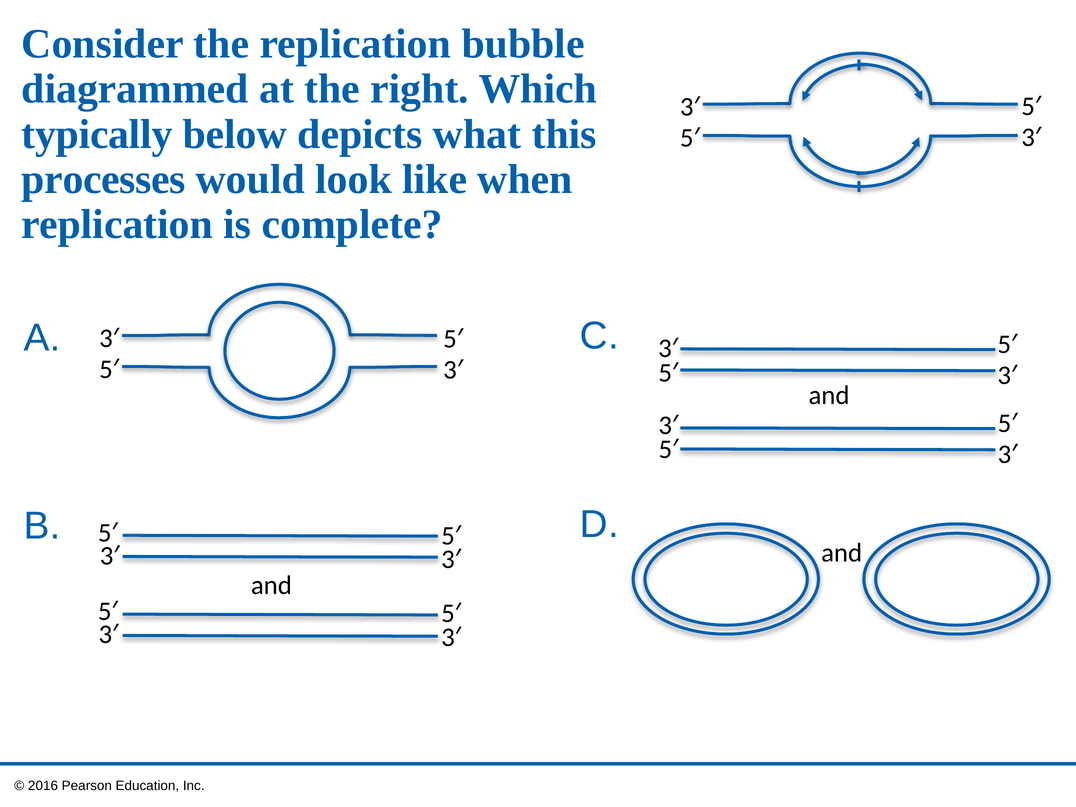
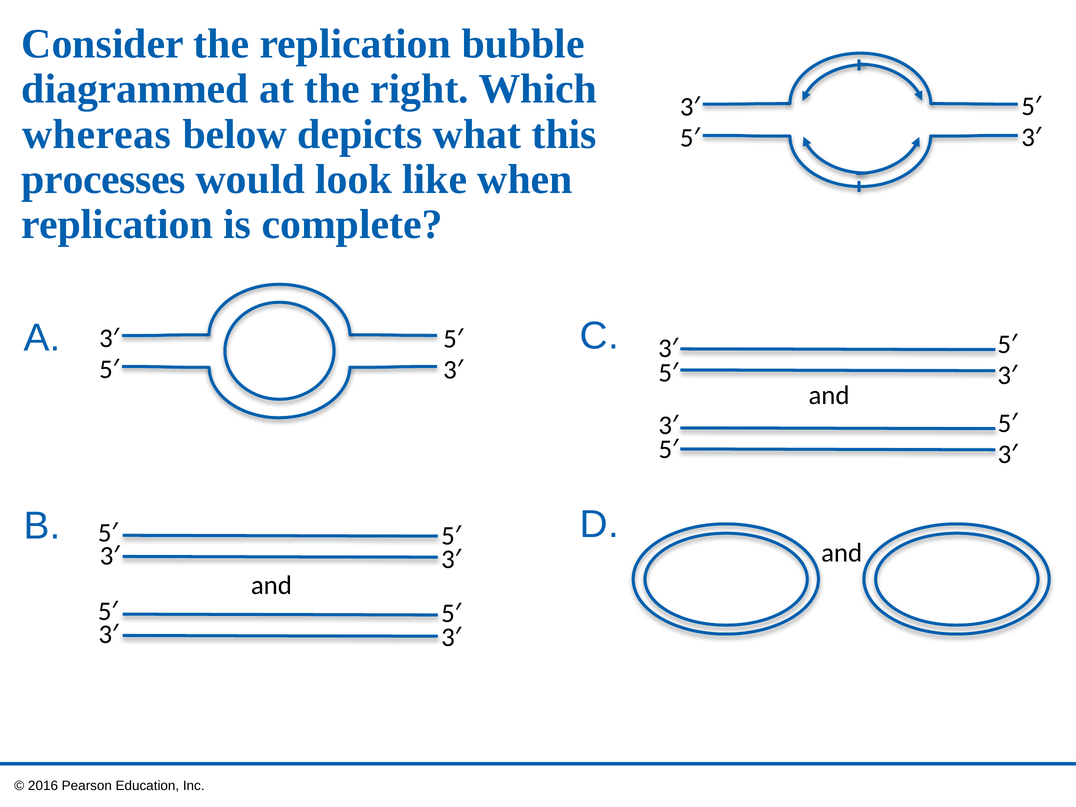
typically: typically -> whereas (97, 134)
